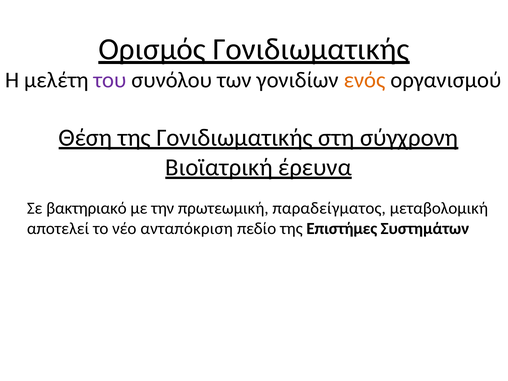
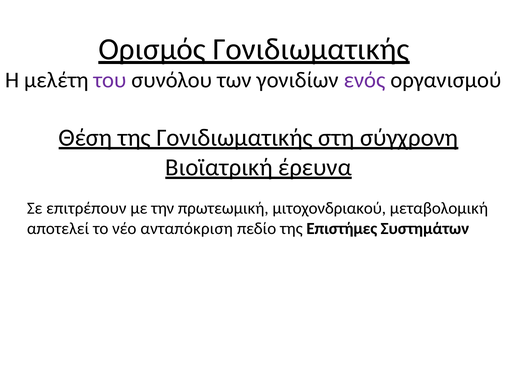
ενός colour: orange -> purple (365, 80)
βακτηριακό: βακτηριακό -> επιτρέπουν (86, 208)
παραδείγματος: παραδείγματος -> μιτοχονδριακού (329, 208)
